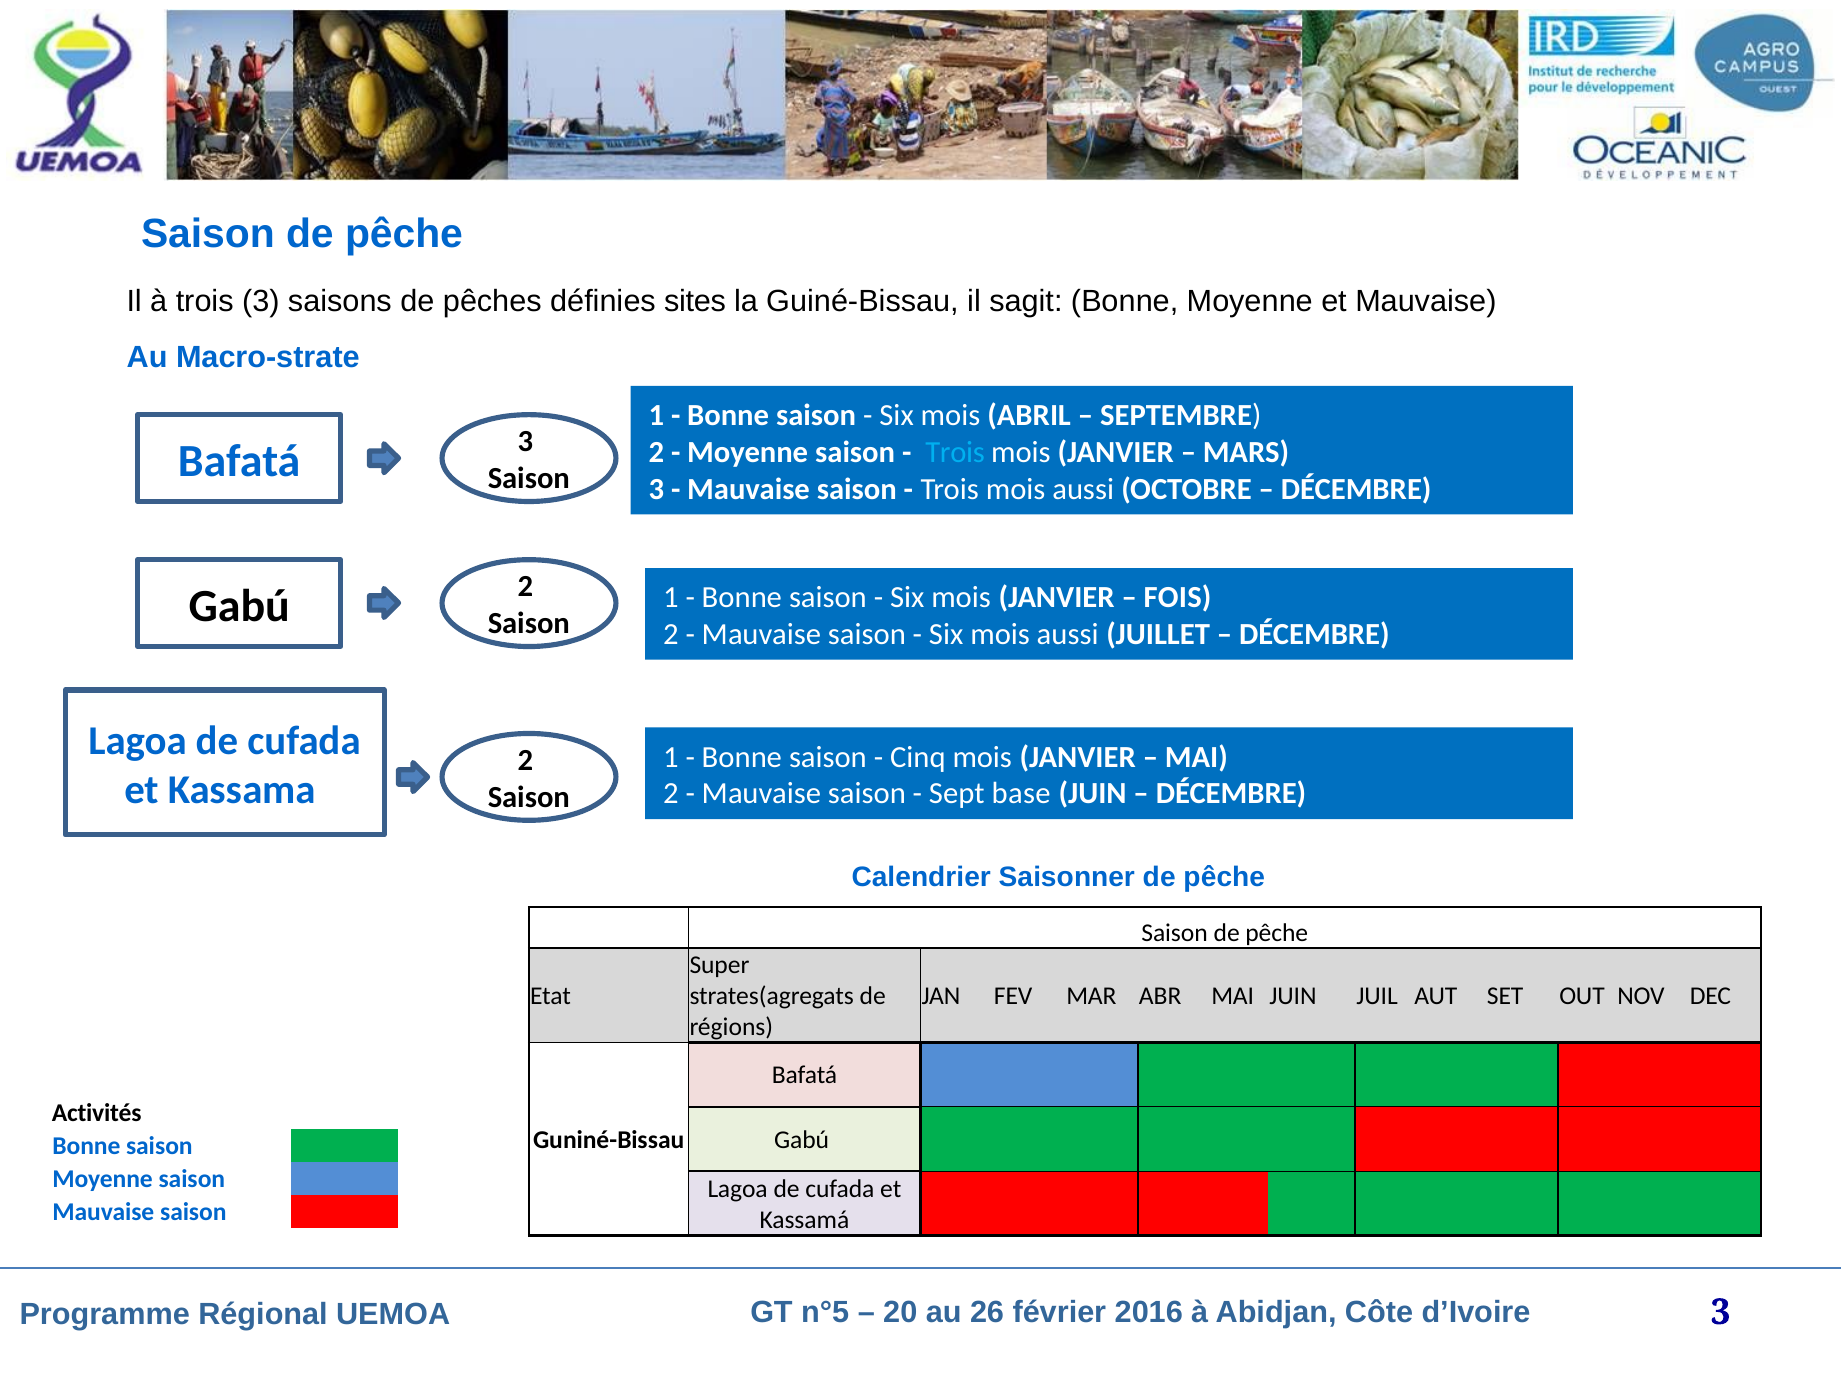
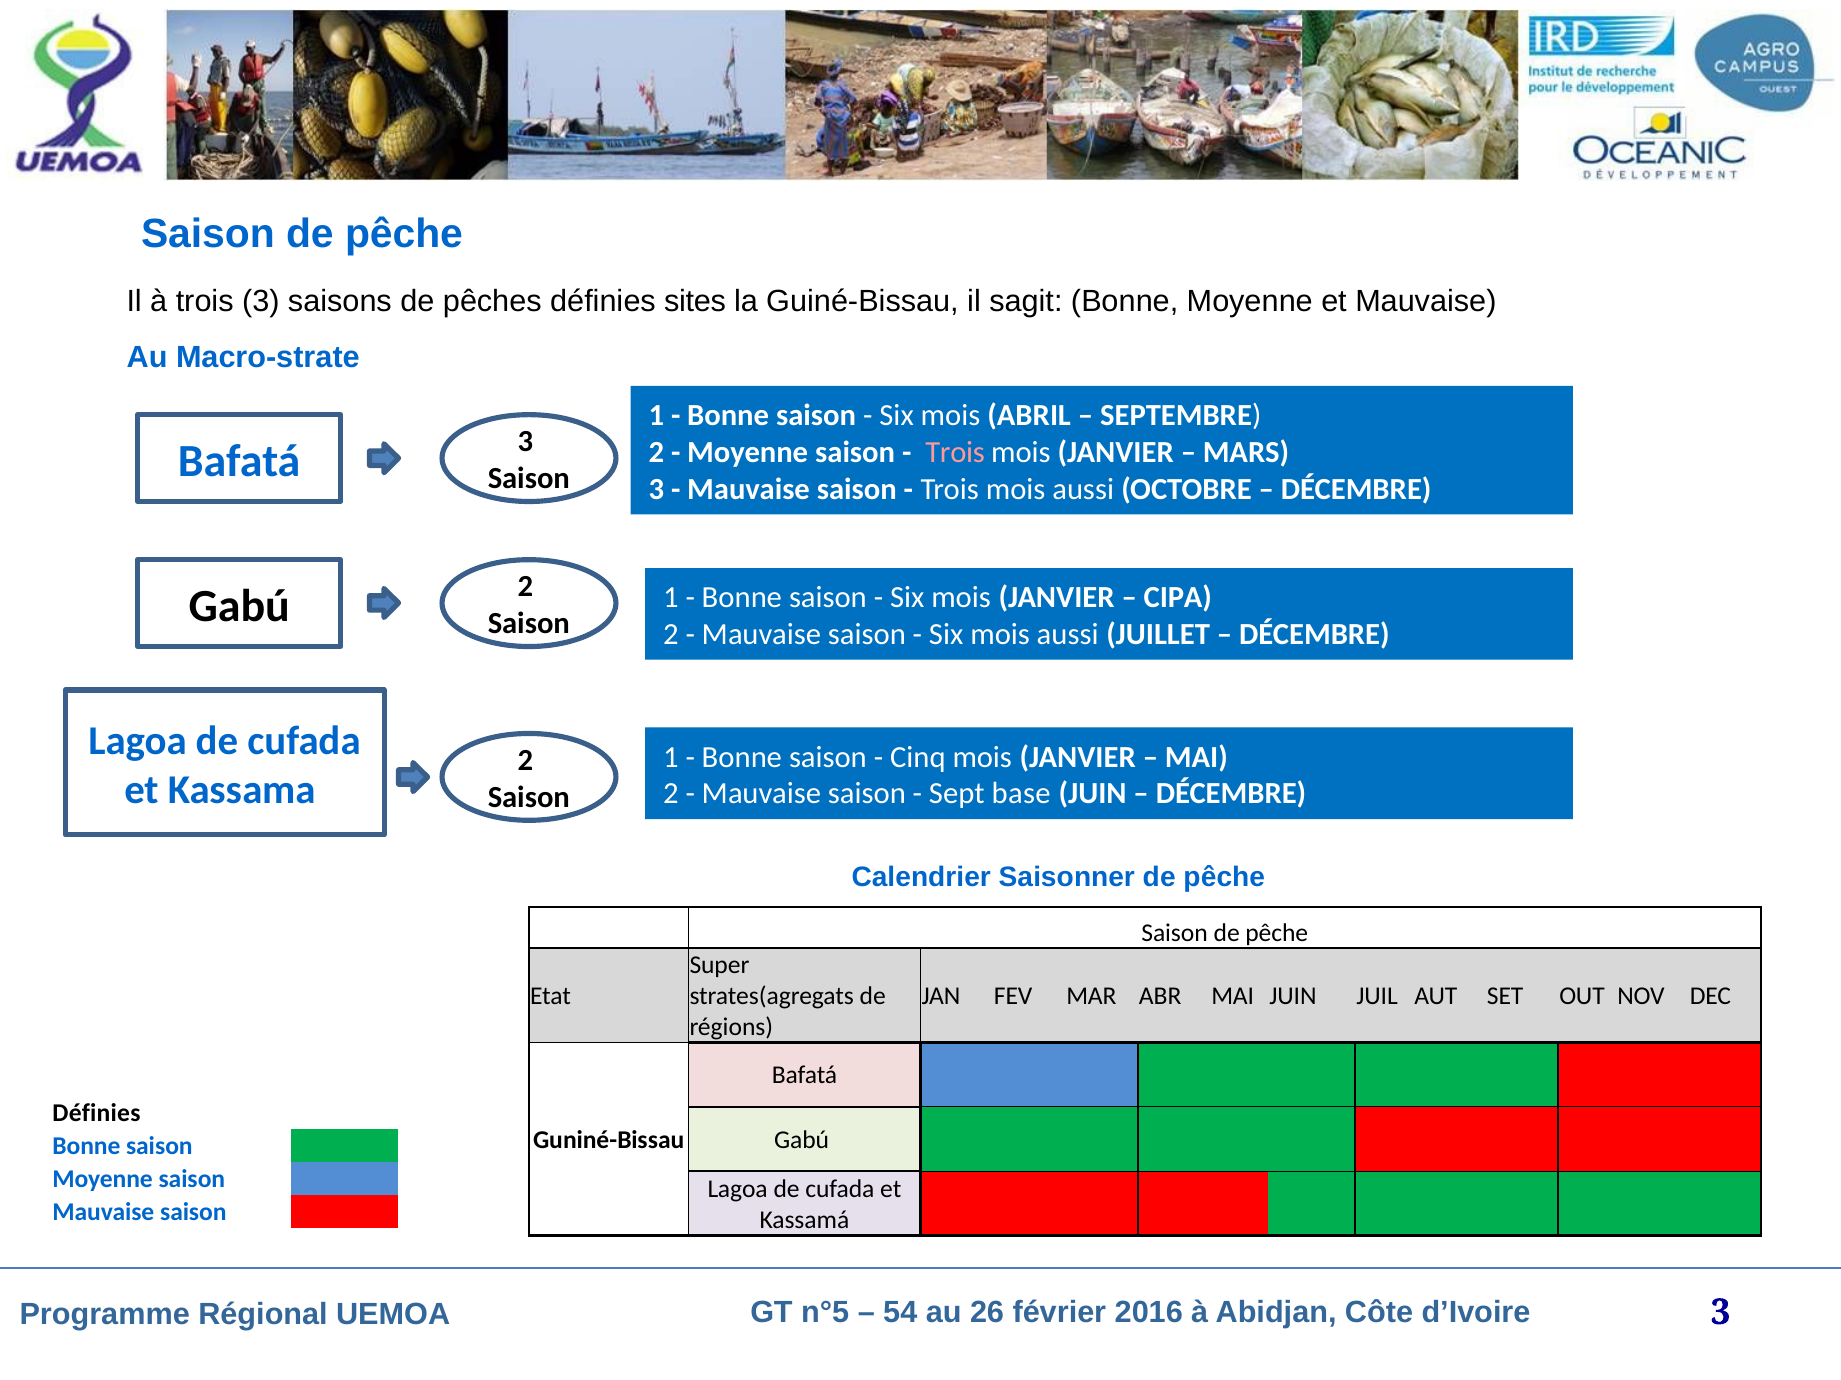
Trois colour: light blue -> pink (955, 453)
FOIS: FOIS -> CIPA (1178, 598)
Activités: Activités -> Définies (96, 1114)
20: 20 -> 54 (900, 1313)
